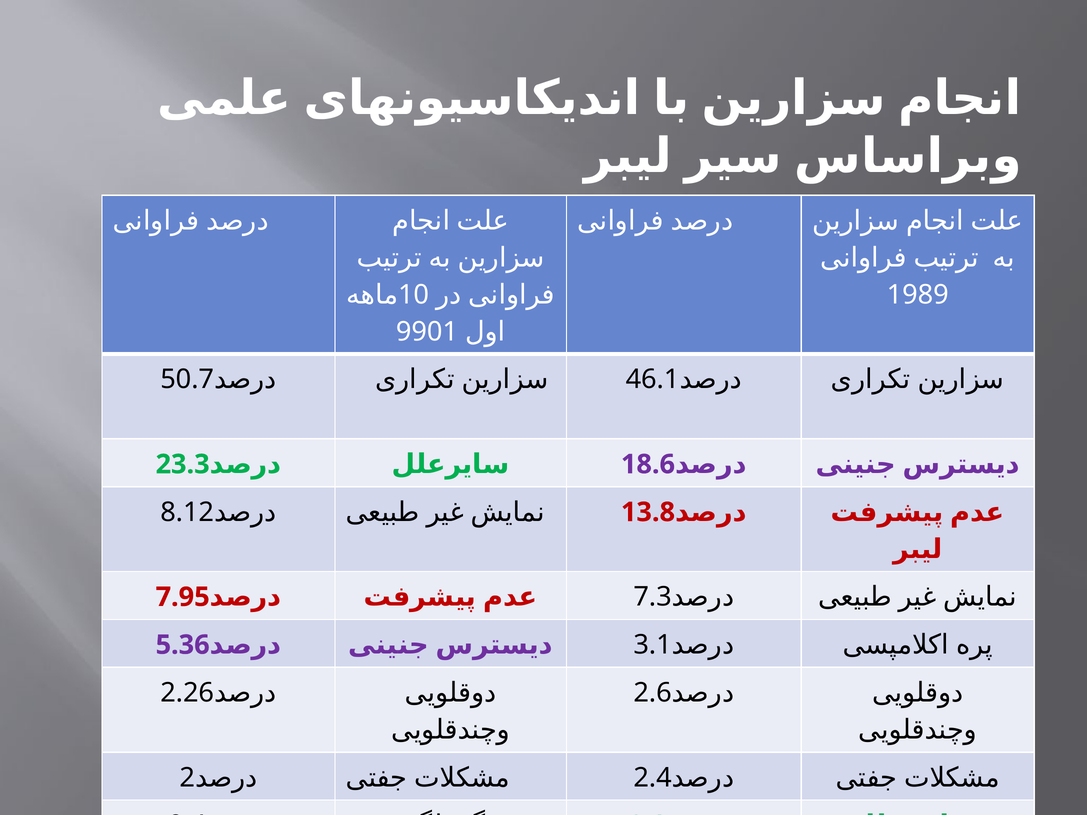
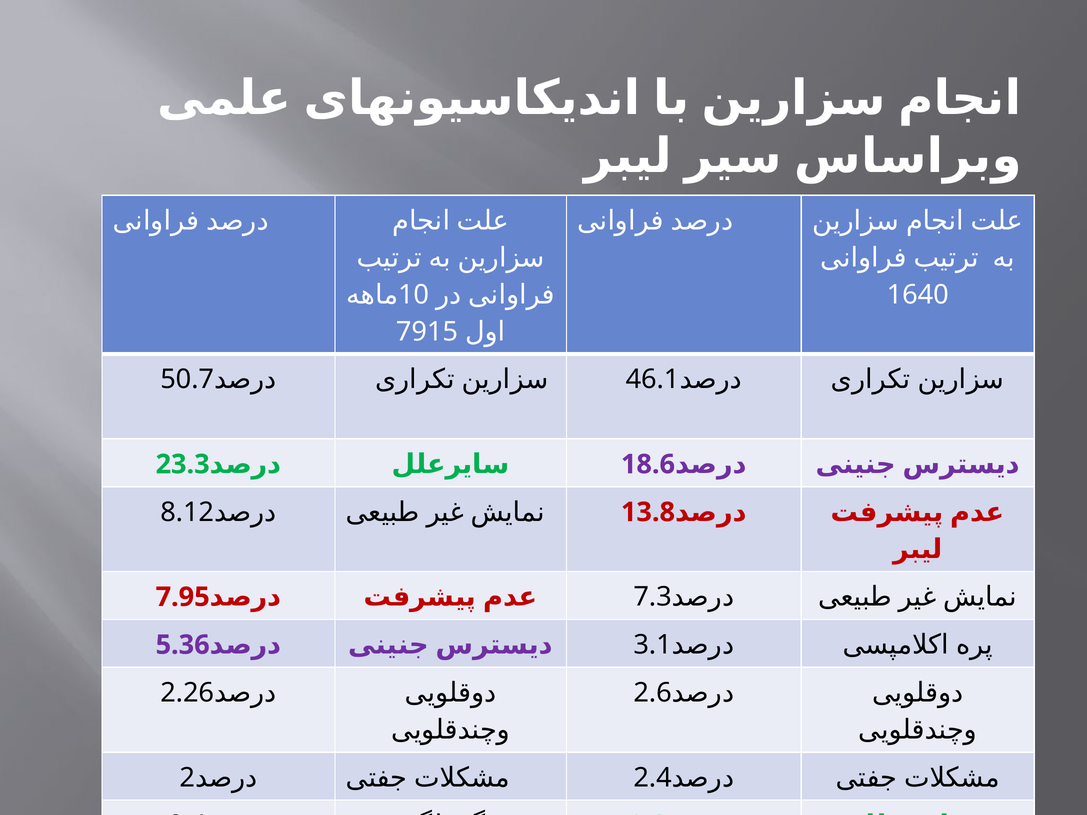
1989: 1989 -> 1640 (918, 295)
9901: 9901 -> 7915 (427, 332)
